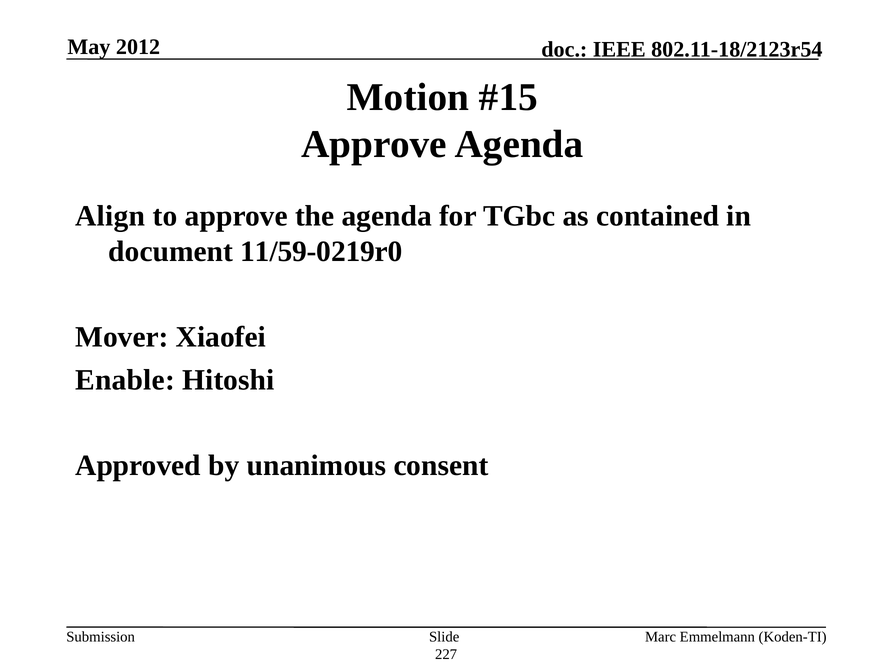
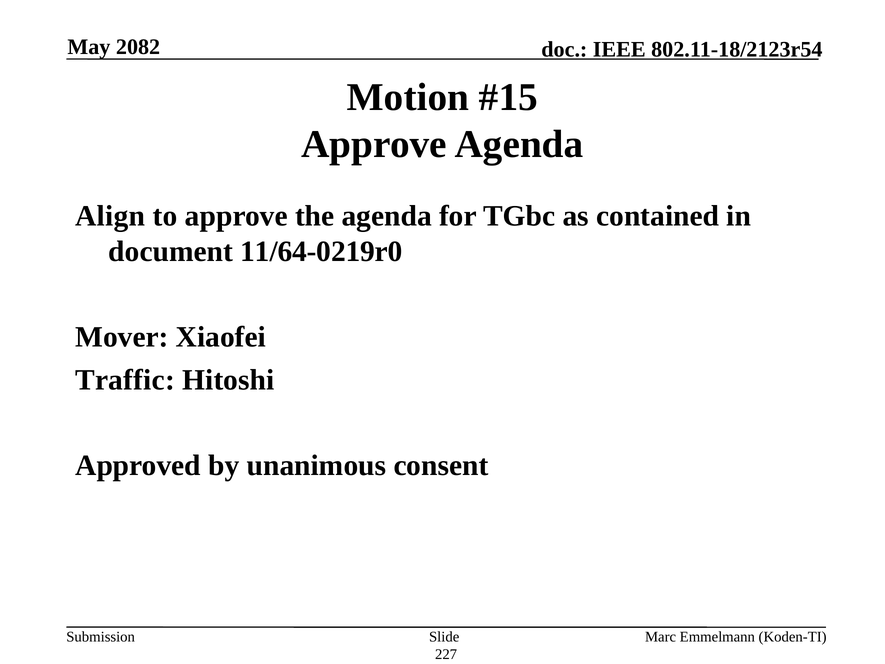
2012: 2012 -> 2082 (138, 47)
11/59-0219r0: 11/59-0219r0 -> 11/64-0219r0 (321, 251)
Enable: Enable -> Traffic (125, 380)
